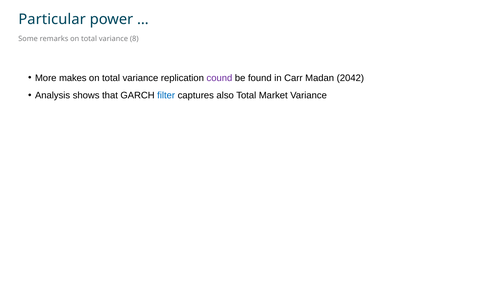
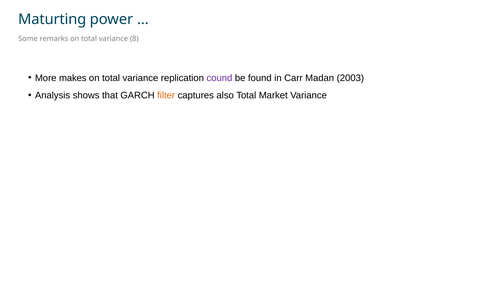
Particular: Particular -> Maturting (52, 19)
2042: 2042 -> 2003 (350, 78)
filter colour: blue -> orange (166, 96)
